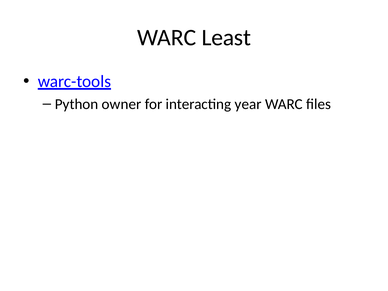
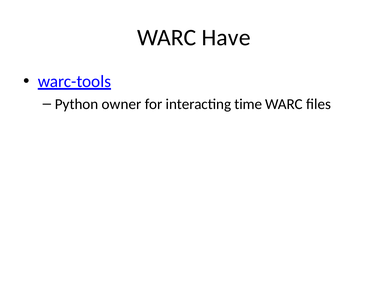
Least: Least -> Have (226, 38)
year: year -> time (248, 104)
